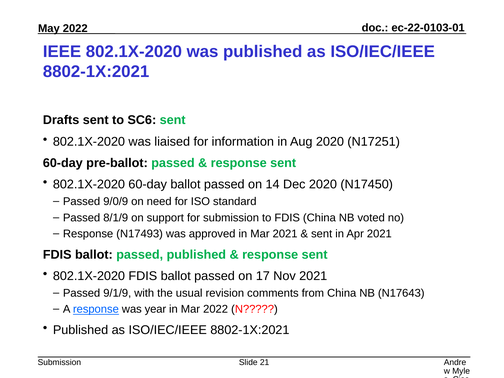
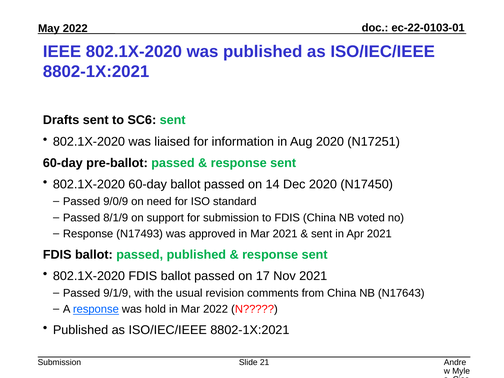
year: year -> hold (155, 309)
